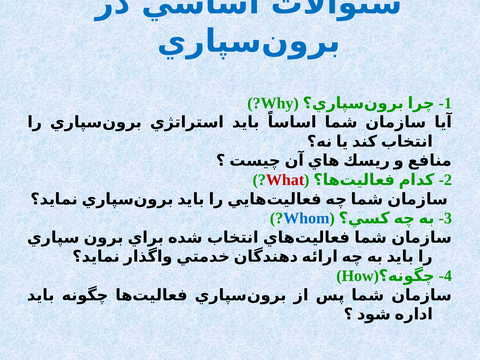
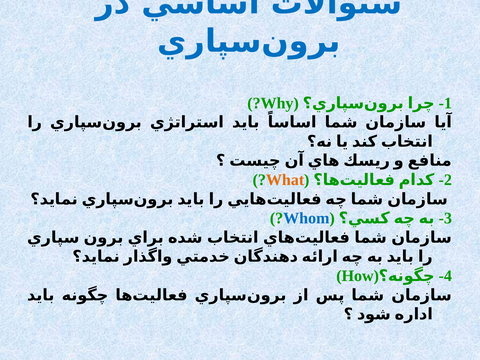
What colour: red -> orange (285, 180)
